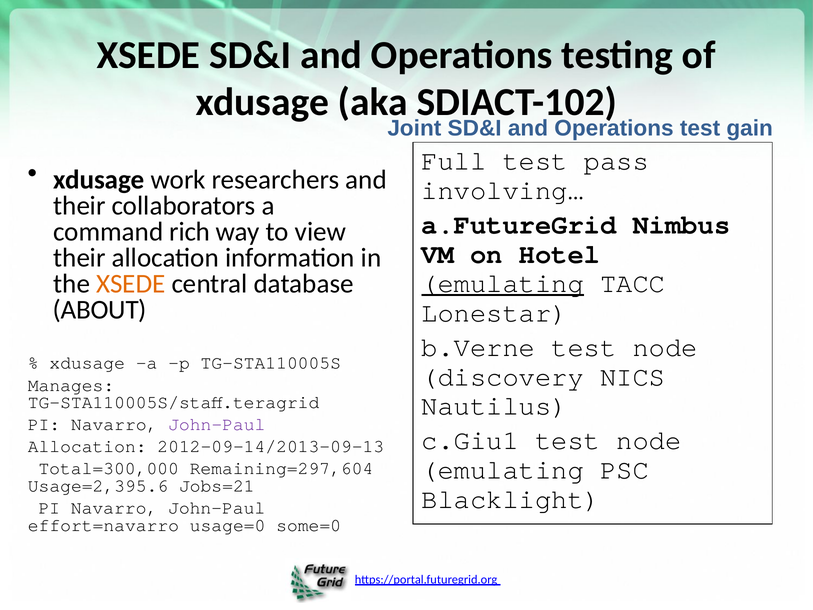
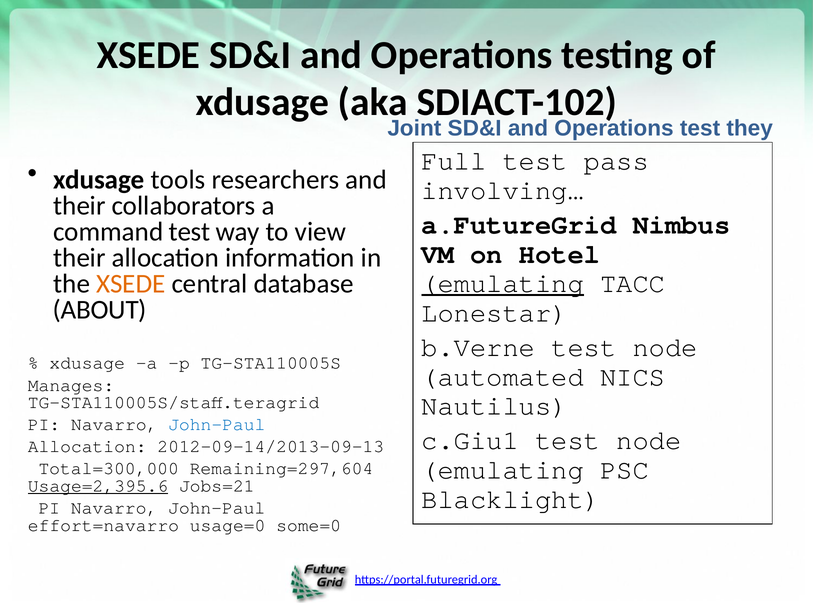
gain: gain -> they (750, 128)
work: work -> tools (178, 180)
command rich: rich -> test (190, 232)
discovery: discovery -> automated (503, 376)
John-Paul colour: purple -> blue (217, 424)
Usage=2,395.6 underline: none -> present (98, 486)
